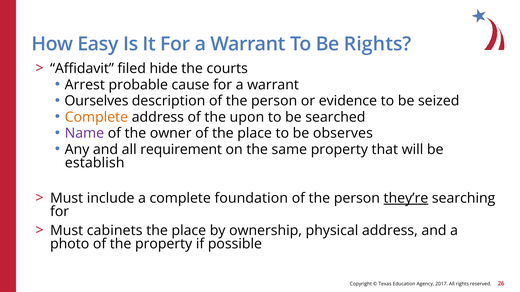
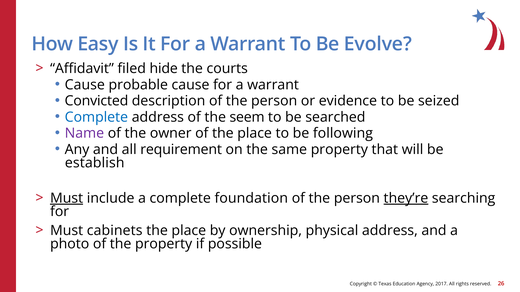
Be Rights: Rights -> Evolve (378, 44)
Arrest: Arrest -> Cause (85, 85)
Ourselves: Ourselves -> Convicted (96, 101)
Complete colour: orange -> blue (96, 117)
upon: upon -> seem (247, 117)
observes: observes -> following (343, 134)
Must underline: none -> present (67, 198)
